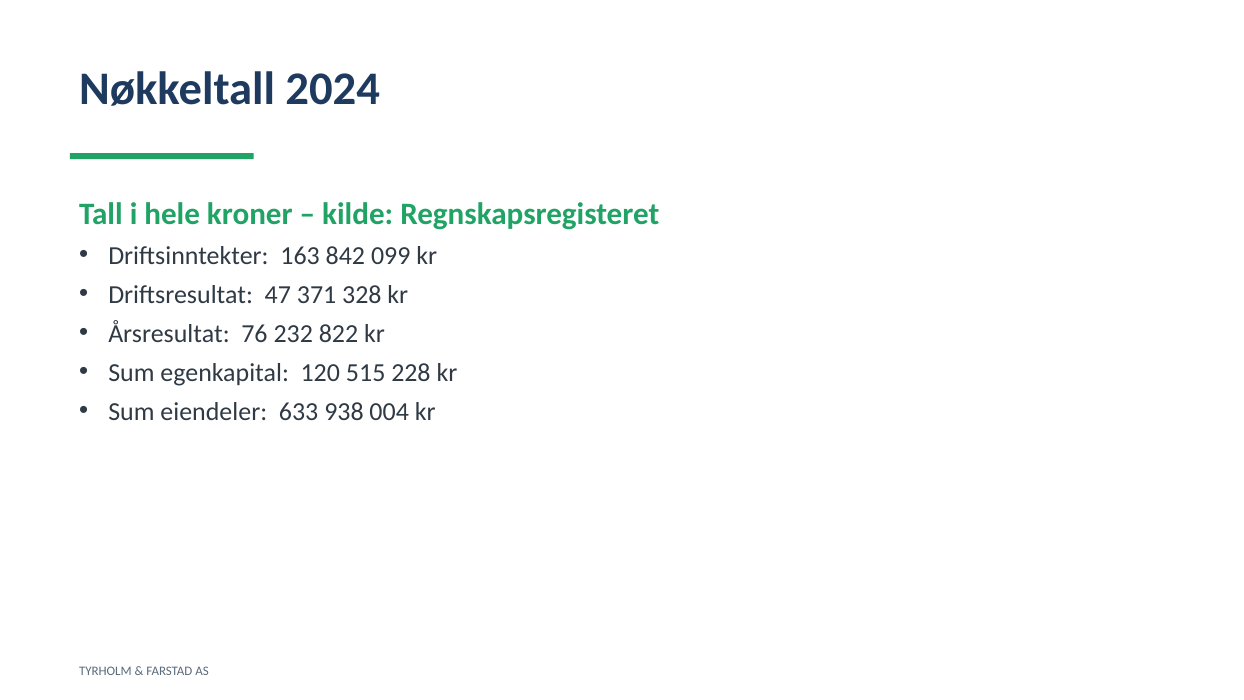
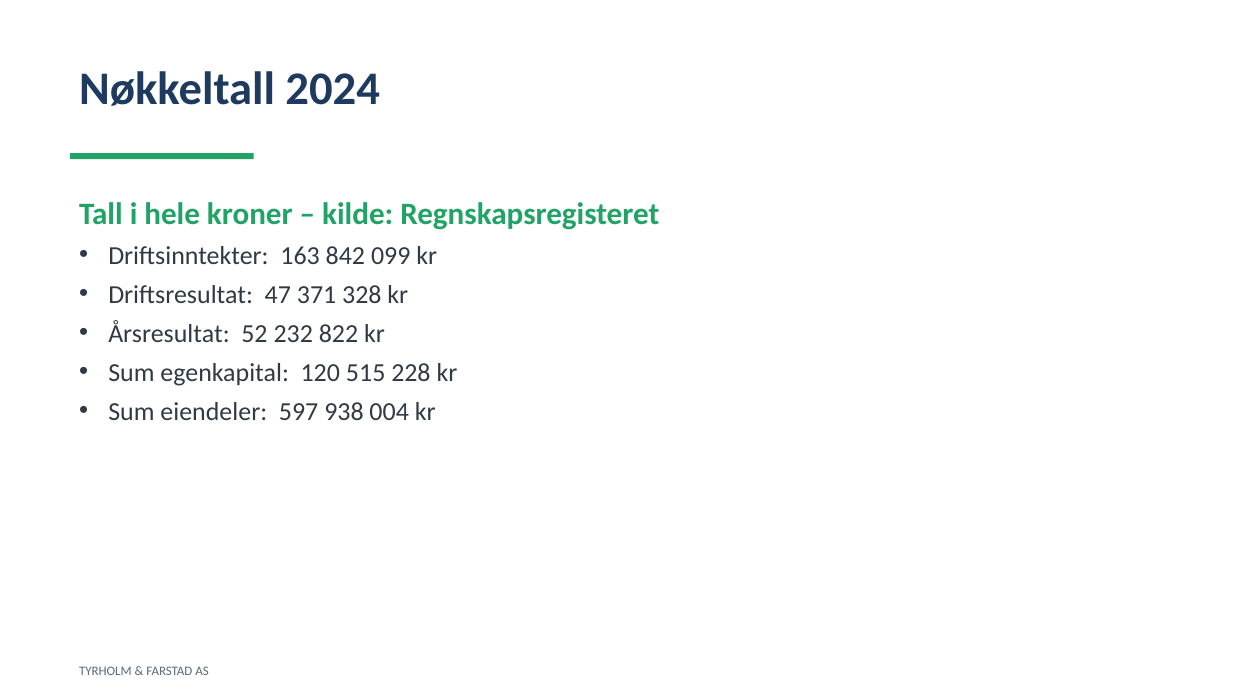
76: 76 -> 52 (254, 334)
633: 633 -> 597 (299, 411)
